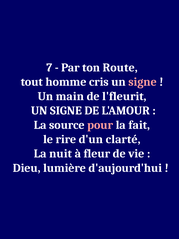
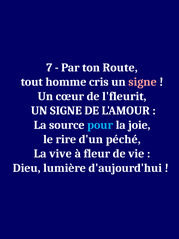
main: main -> cœur (70, 96)
pour colour: pink -> light blue (100, 125)
fait: fait -> joie (139, 125)
clarté: clarté -> péché (123, 139)
nuit: nuit -> vive (61, 153)
